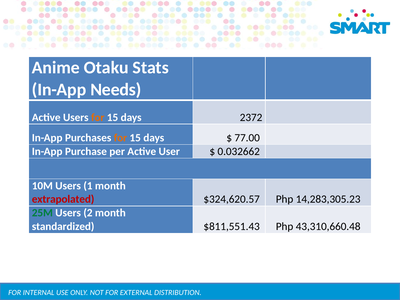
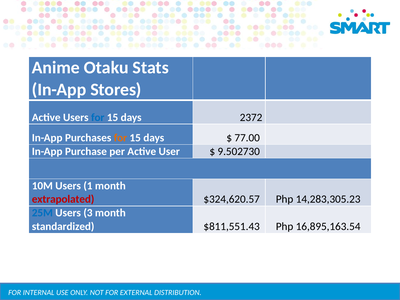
Needs: Needs -> Stores (116, 89)
for colour: orange -> blue (98, 117)
0.032662: 0.032662 -> 9.502730 (239, 152)
25M colour: green -> blue (42, 213)
2: 2 -> 3 (88, 213)
43,310,660.48: 43,310,660.48 -> 16,895,163.54 (328, 227)
